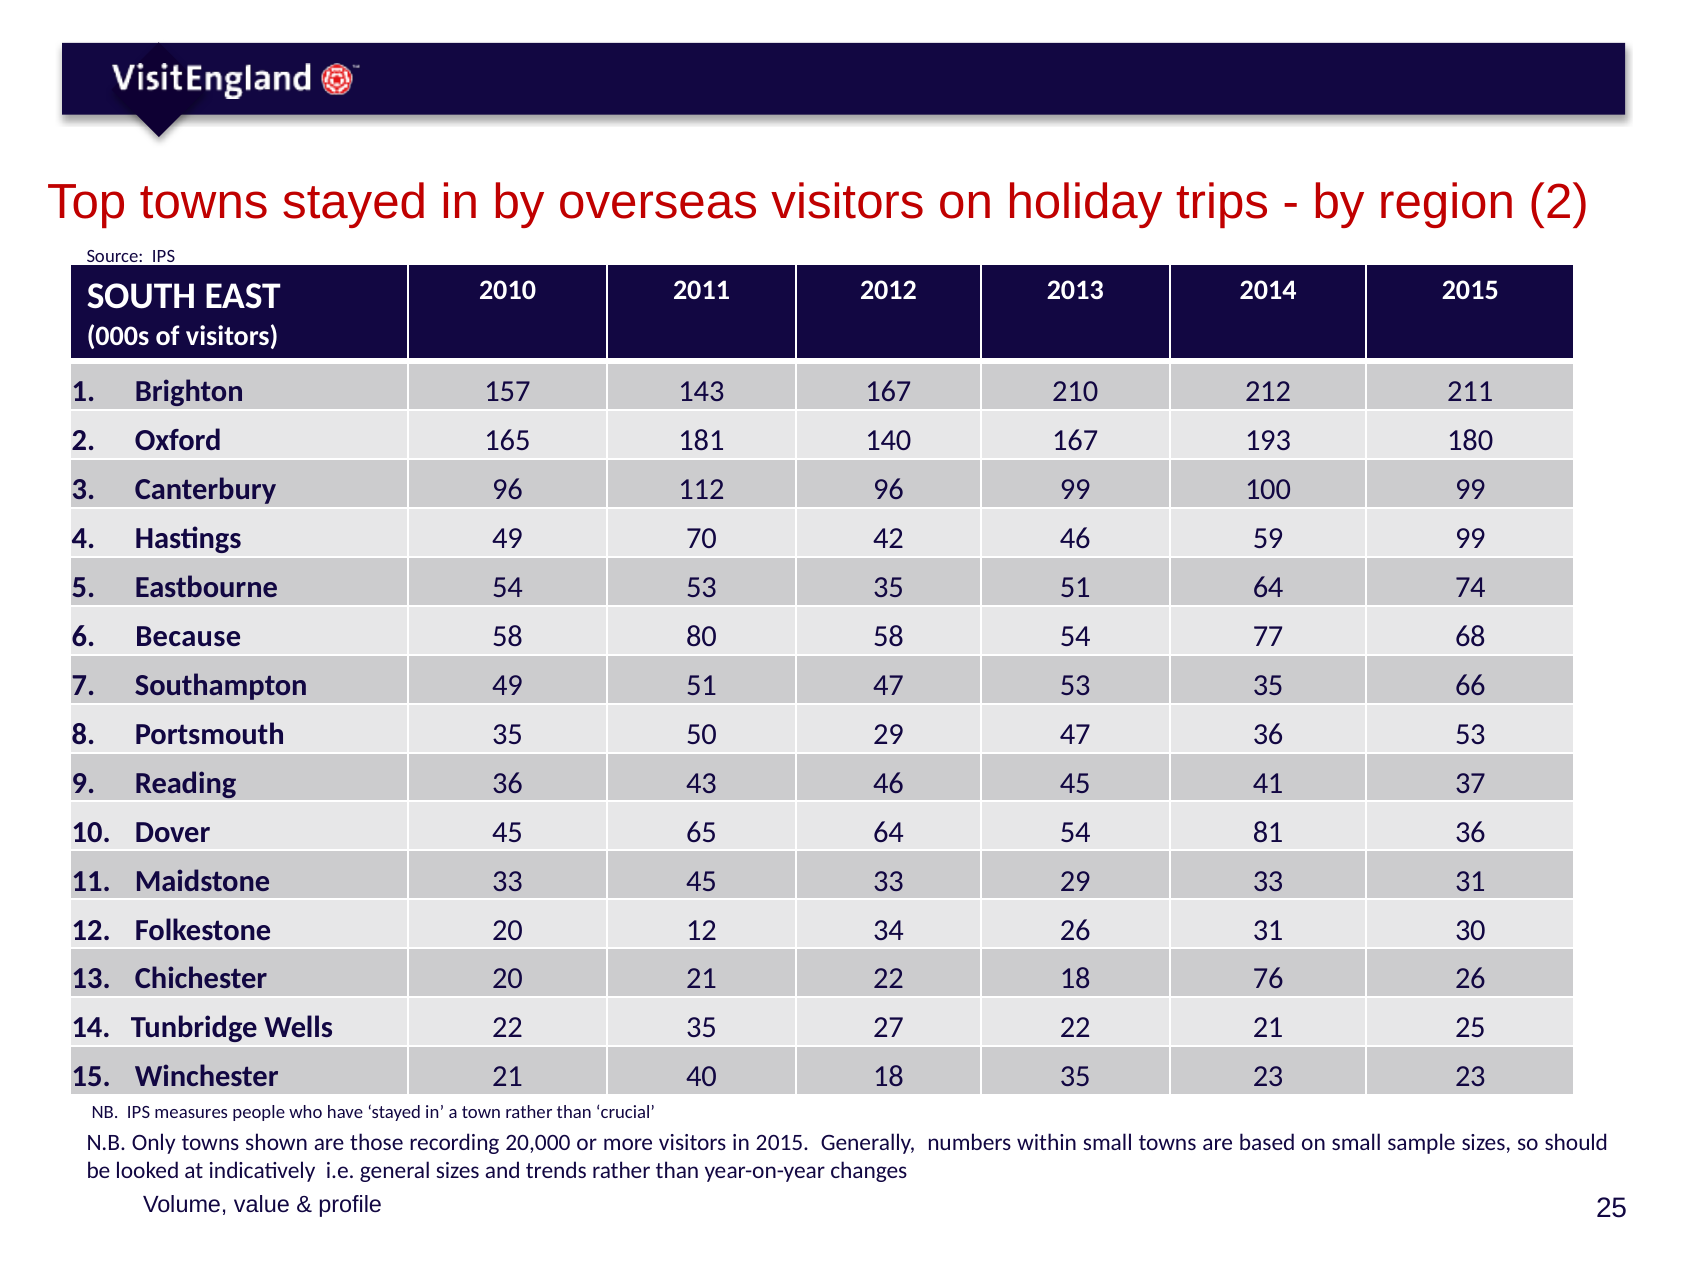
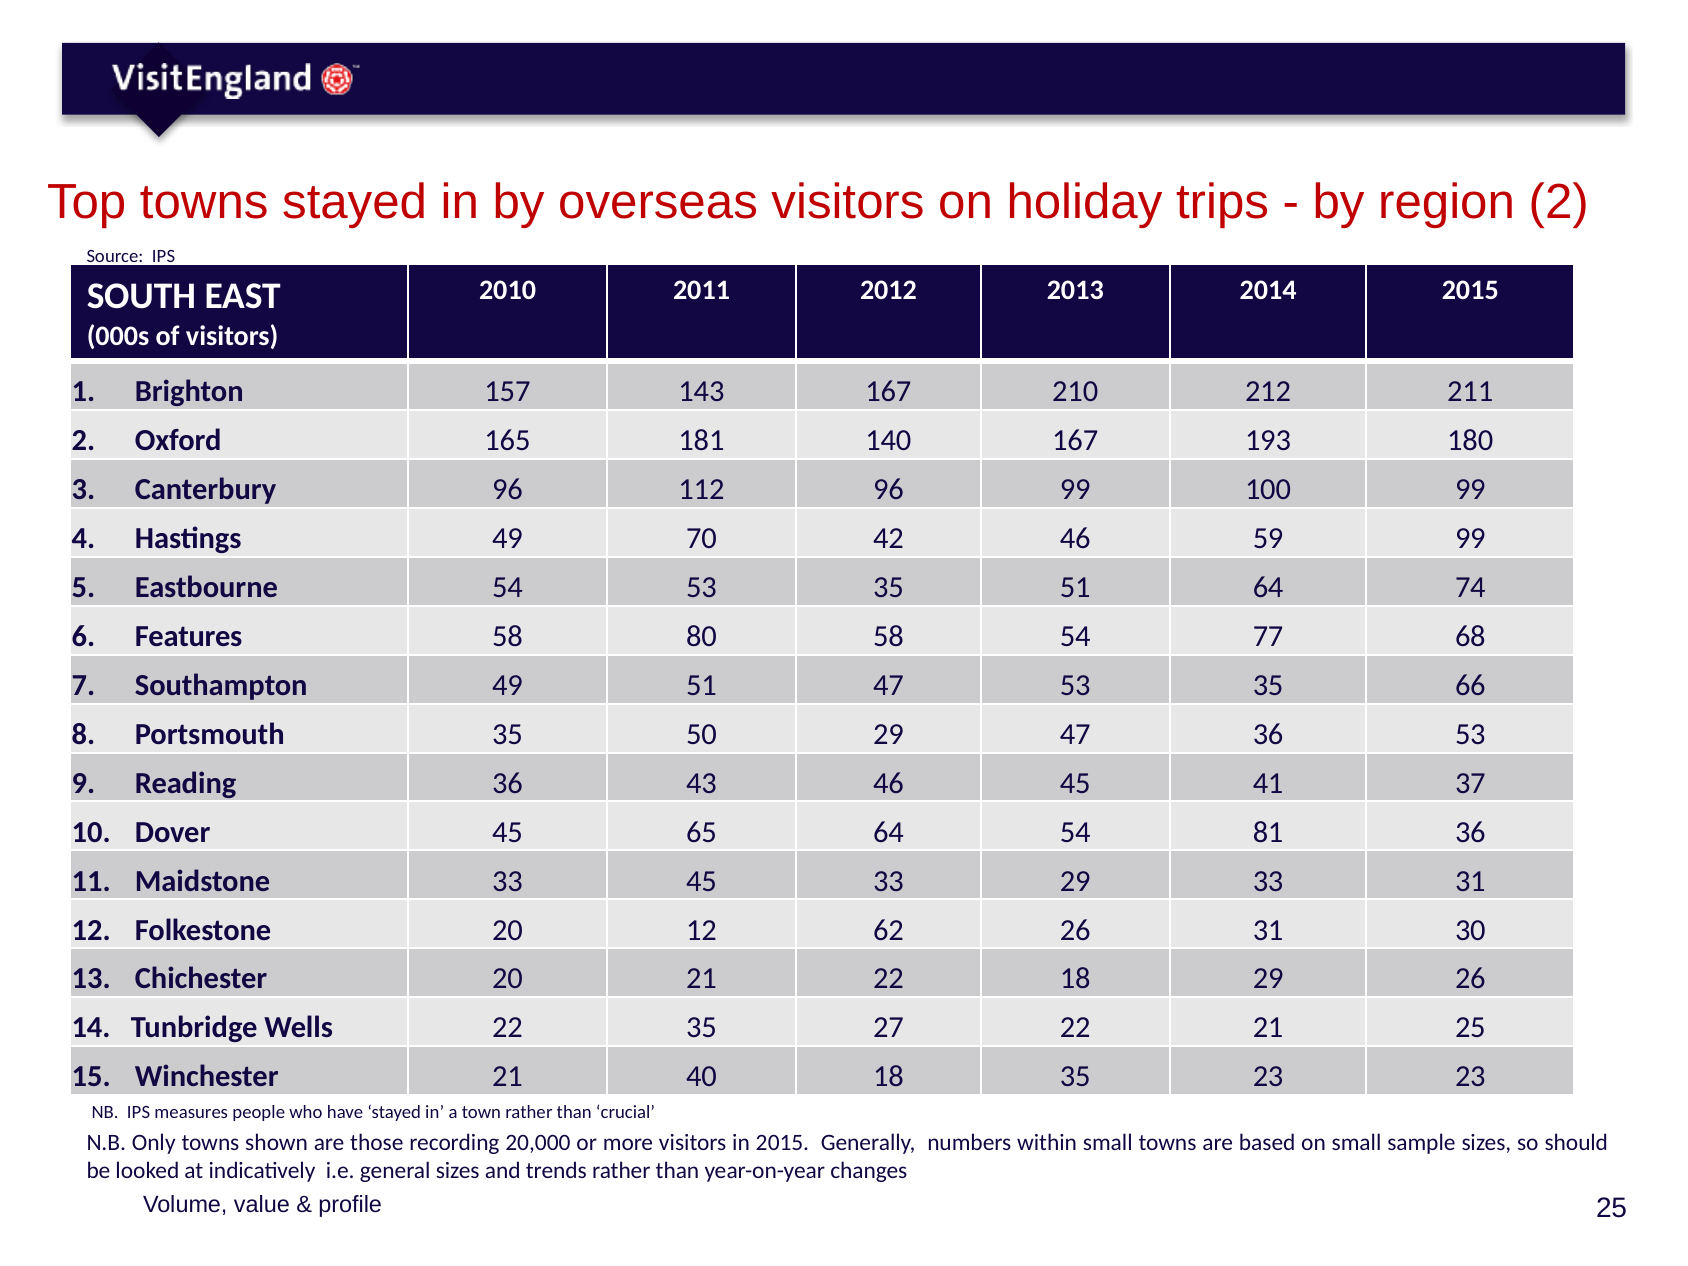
Because: Because -> Features (189, 636)
34: 34 -> 62 (888, 930)
18 76: 76 -> 29 (1268, 979)
